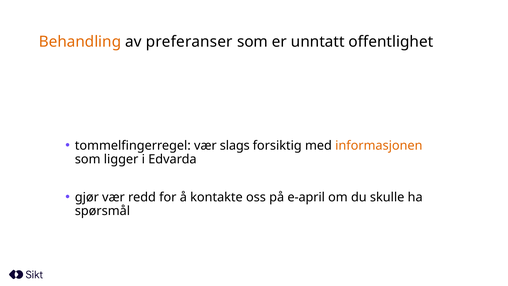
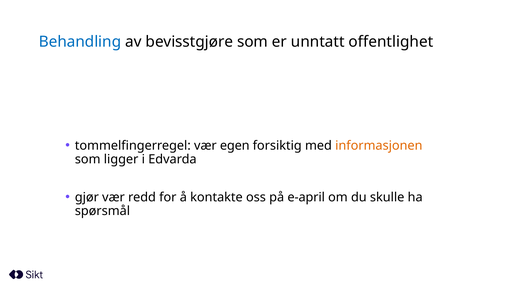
Behandling colour: orange -> blue (80, 42)
preferanser: preferanser -> bevisstgjøre (189, 42)
slags: slags -> egen (235, 145)
